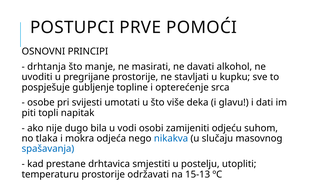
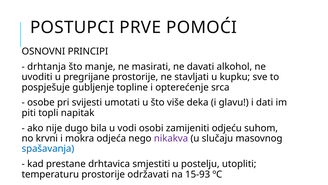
tlaka: tlaka -> krvni (47, 138)
nikakva colour: blue -> purple (171, 138)
15-13: 15-13 -> 15-93 (198, 174)
